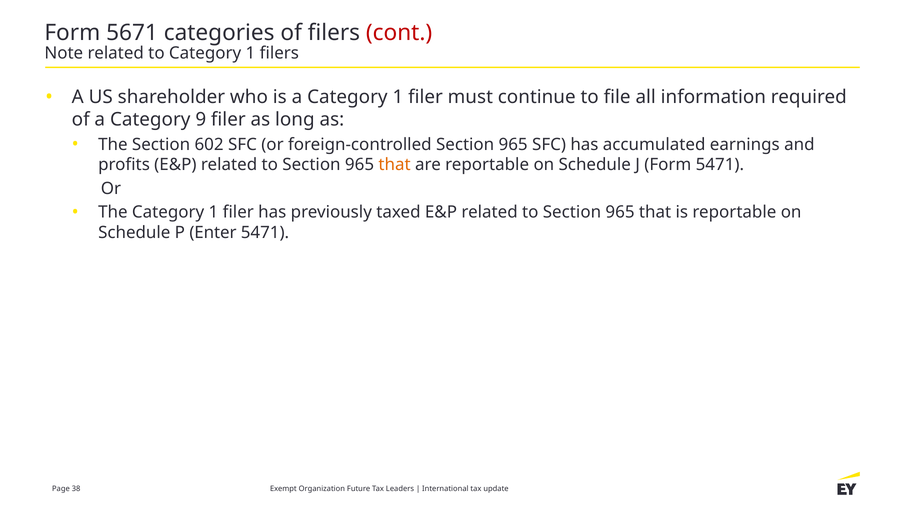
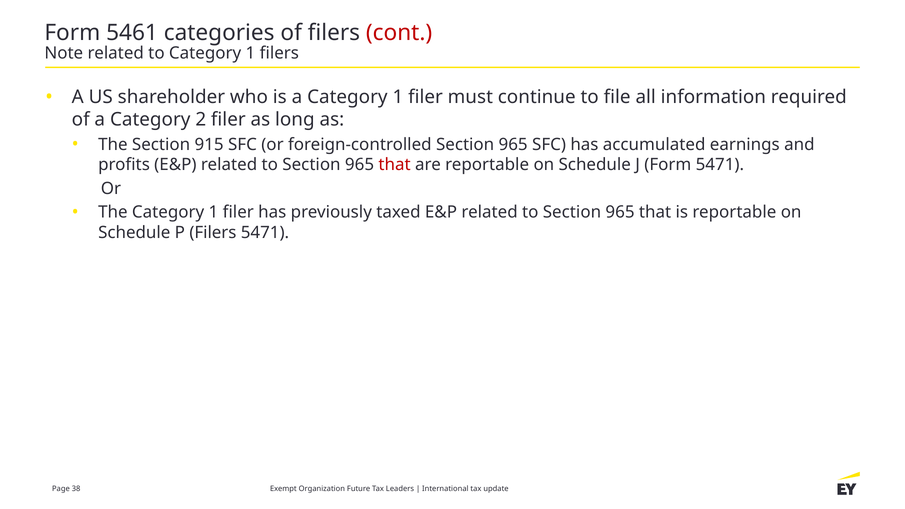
5671: 5671 -> 5461 (132, 33)
9: 9 -> 2 (201, 120)
602: 602 -> 915 (209, 144)
that colour: orange -> red (395, 165)
P Enter: Enter -> Filers (213, 233)
